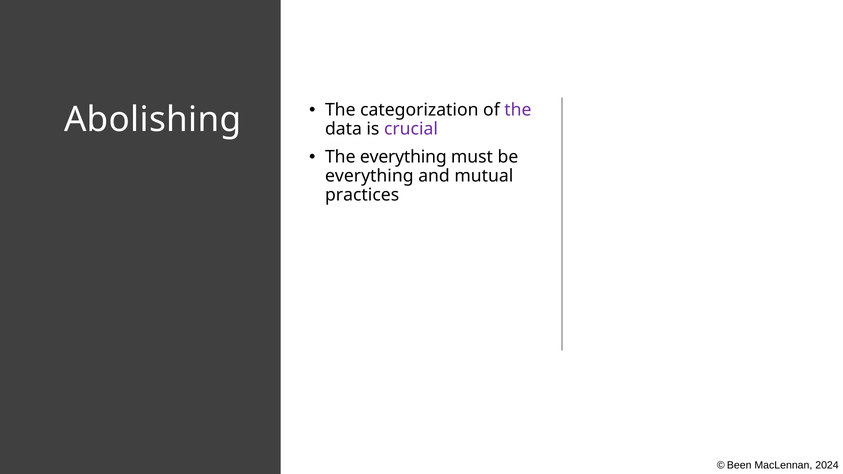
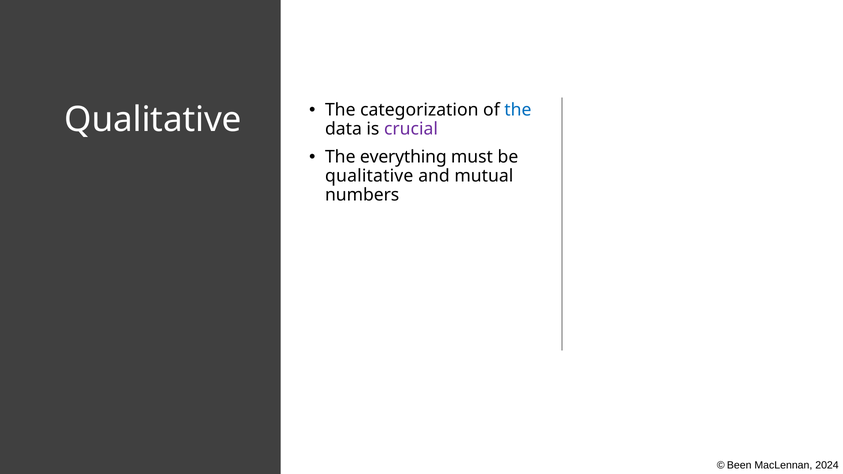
Abolishing: Abolishing -> Qualitative (153, 120)
the colour: purple -> blue (518, 110)
everything: everything -> qualitative (369, 176)
practices: practices -> numbers (362, 195)
